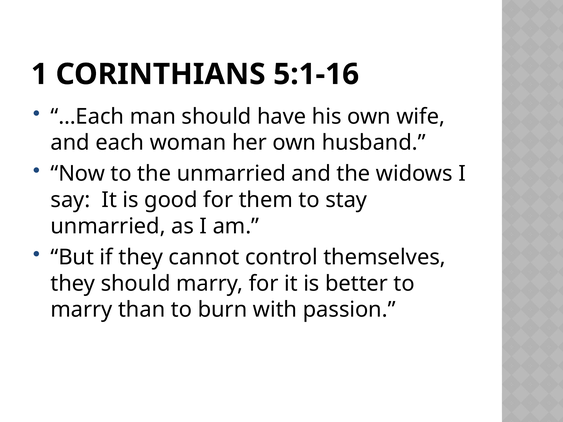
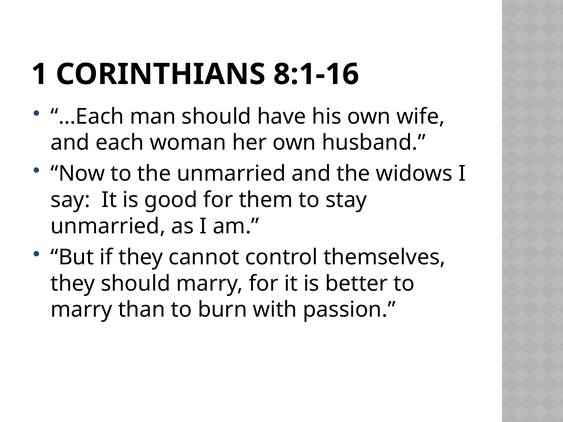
5:1-16: 5:1-16 -> 8:1-16 (316, 74)
